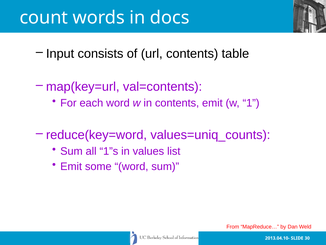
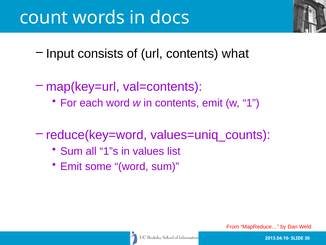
table: table -> what (235, 54)
